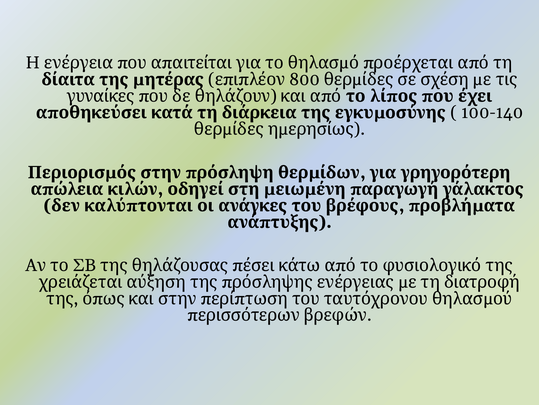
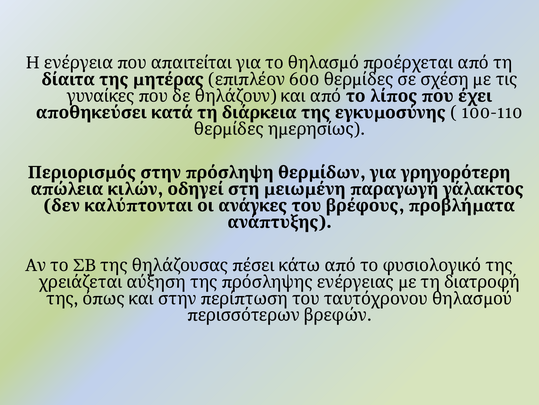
800: 800 -> 600 (305, 79)
100-140: 100-140 -> 100-110 (492, 112)
